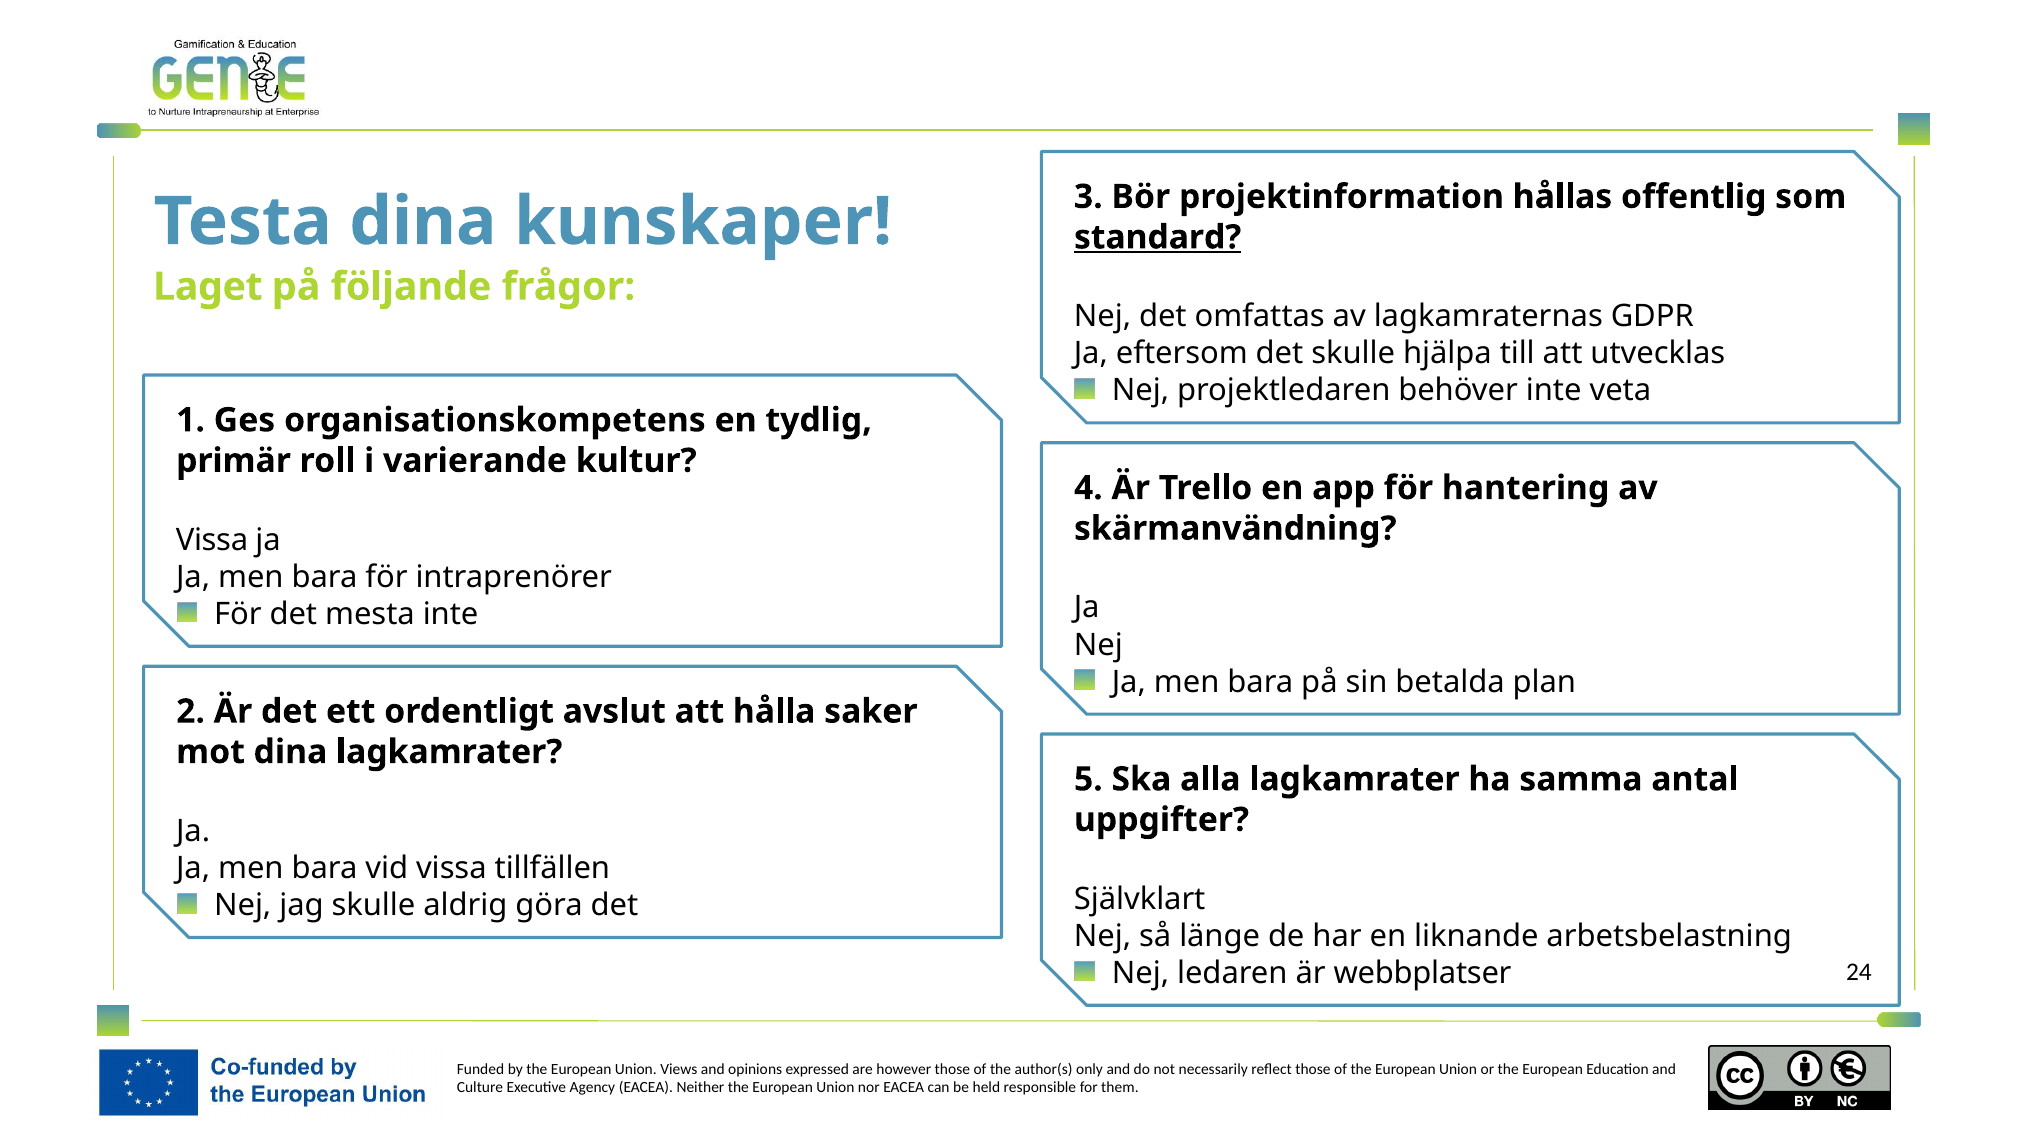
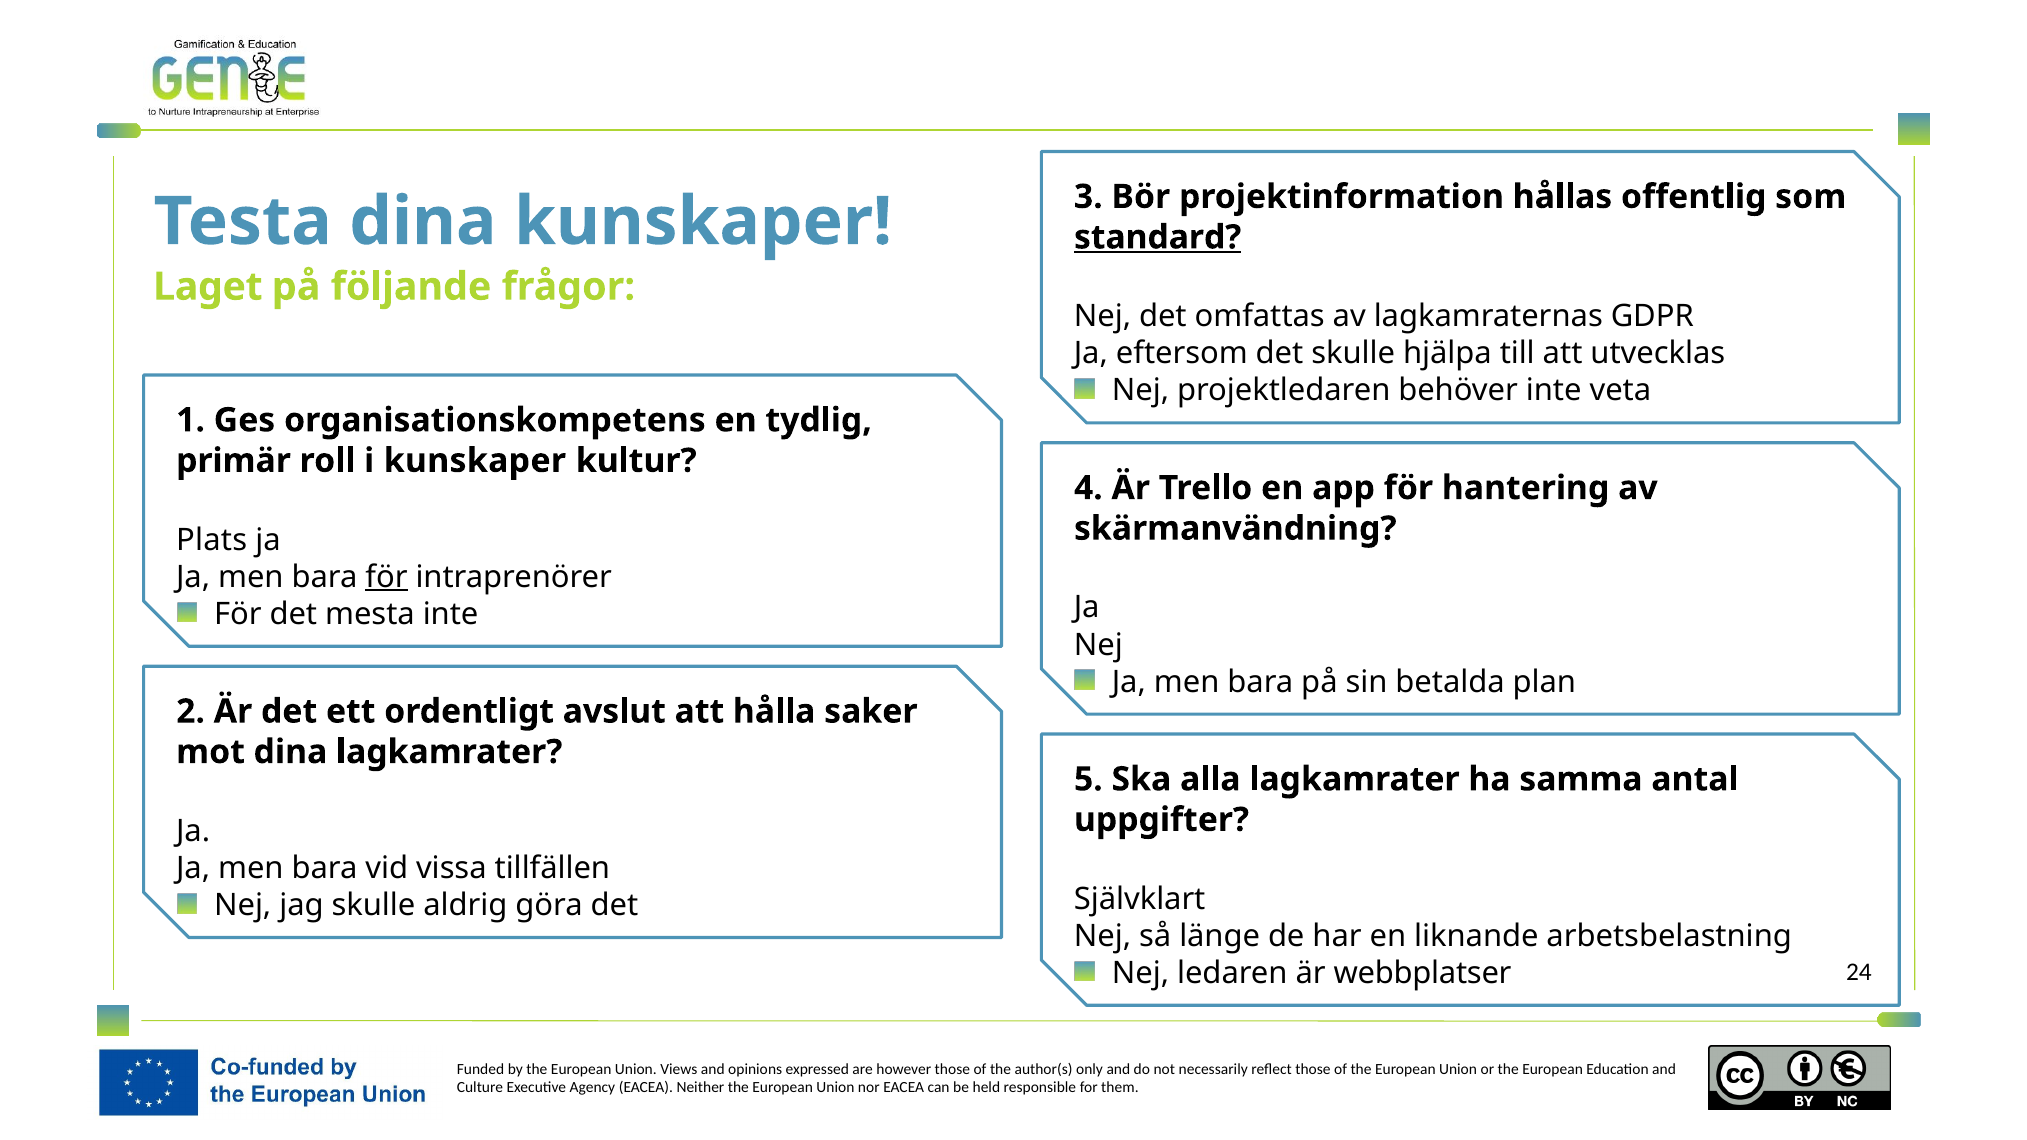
i varierande: varierande -> kunskaper (475, 461)
Vissa: Vissa -> Plats (212, 540)
för underline: none -> present (386, 577)
